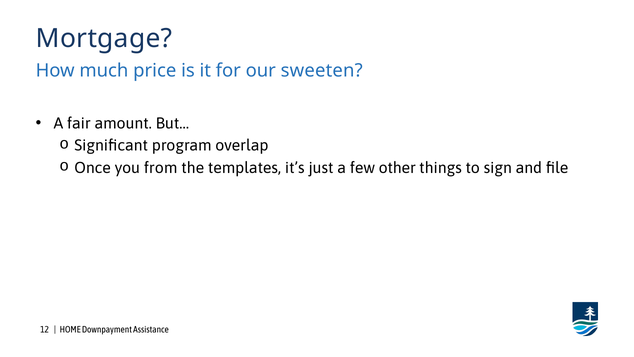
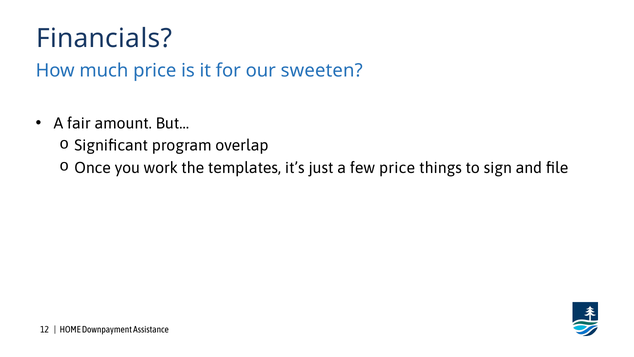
Mortgage: Mortgage -> Financials (104, 39)
from: from -> work (161, 168)
few other: other -> price (397, 168)
